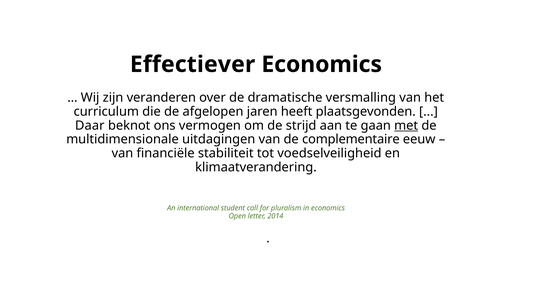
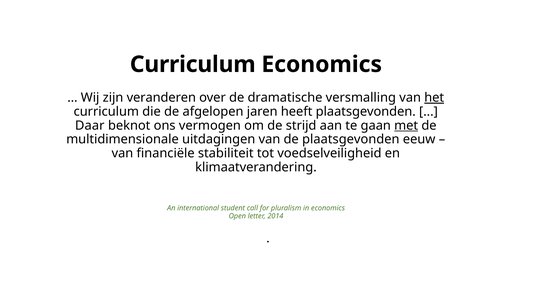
Effectiever: Effectiever -> Curriculum (193, 64)
het underline: none -> present (434, 98)
de complementaire: complementaire -> plaatsgevonden (351, 139)
